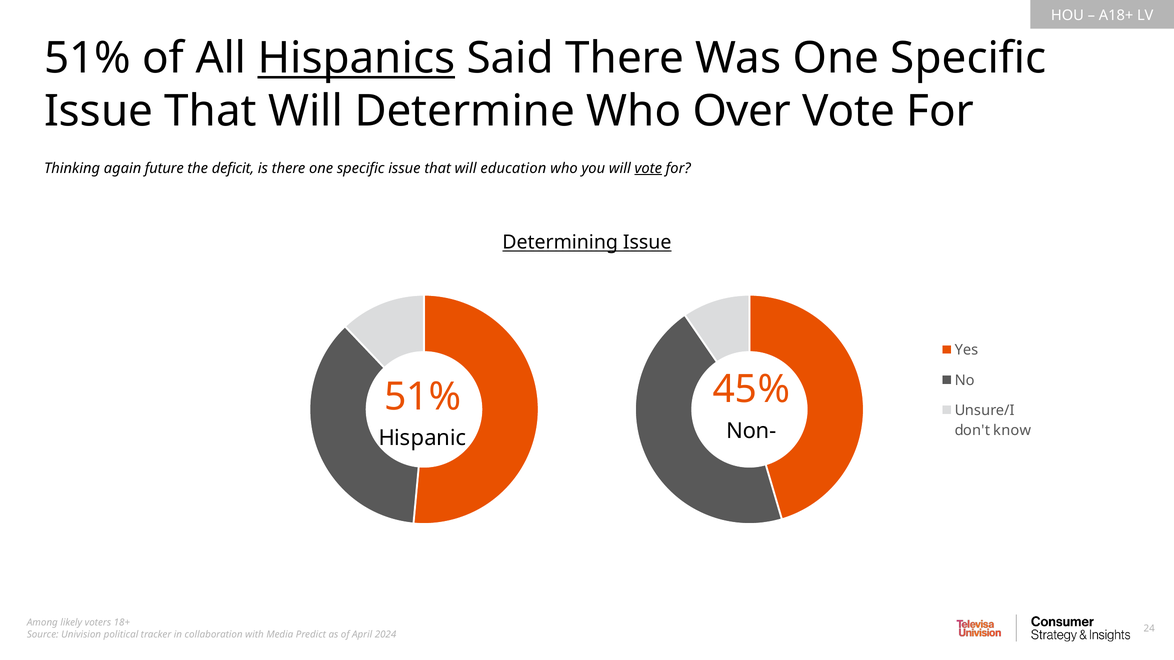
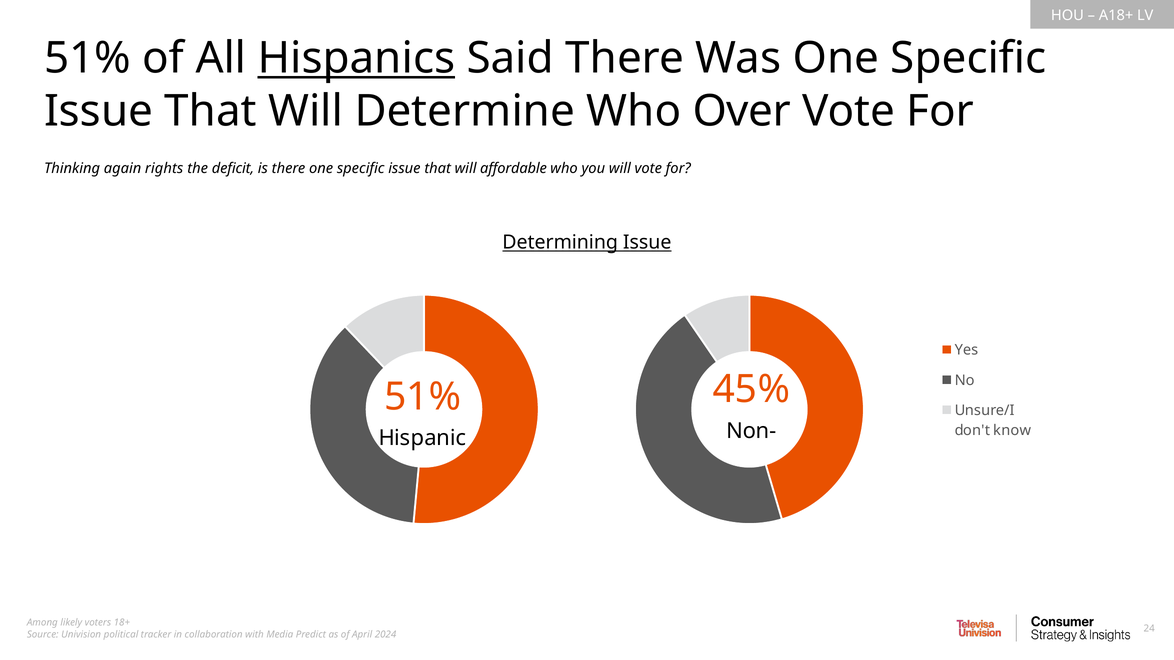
future: future -> rights (164, 168)
education: education -> affordable (514, 168)
vote underline: present -> none (648, 168)
